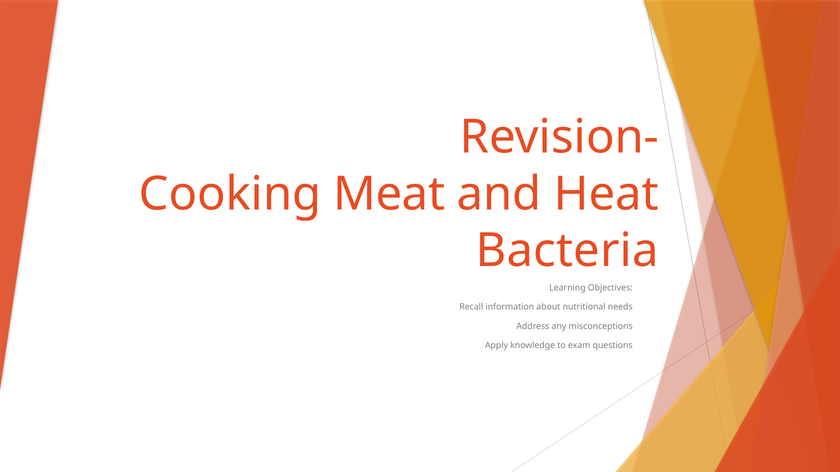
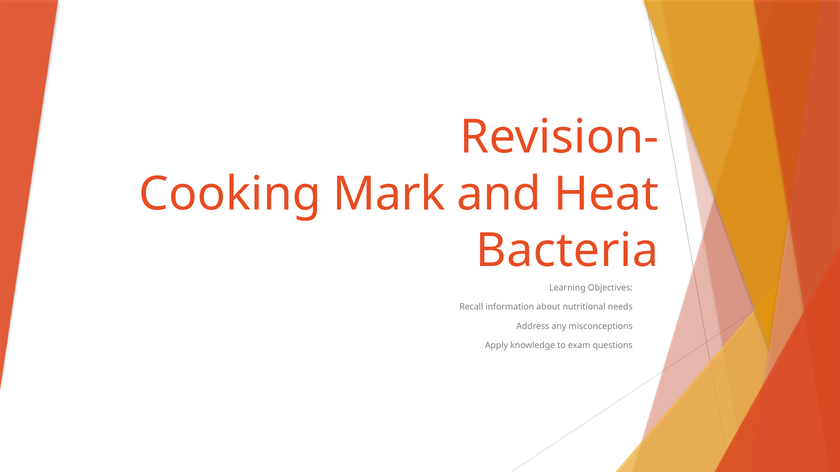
Meat: Meat -> Mark (389, 194)
